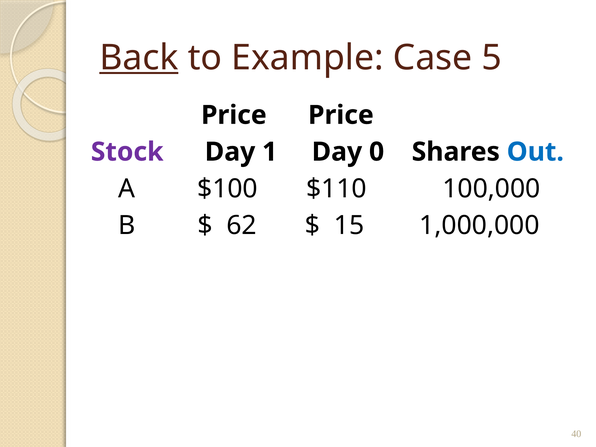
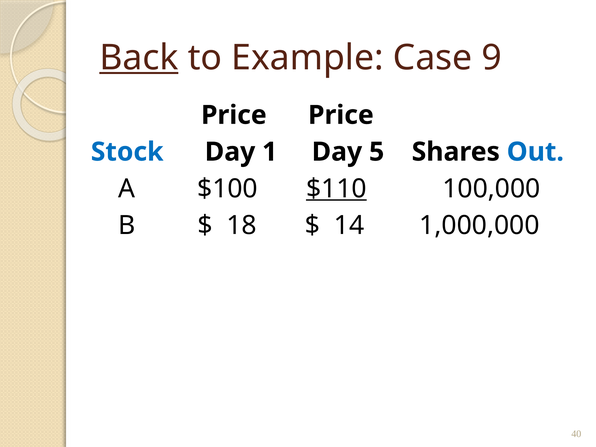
5: 5 -> 9 (492, 58)
Stock colour: purple -> blue (127, 152)
0: 0 -> 5 (377, 152)
$110 underline: none -> present (336, 189)
62: 62 -> 18 (242, 225)
15: 15 -> 14 (349, 225)
